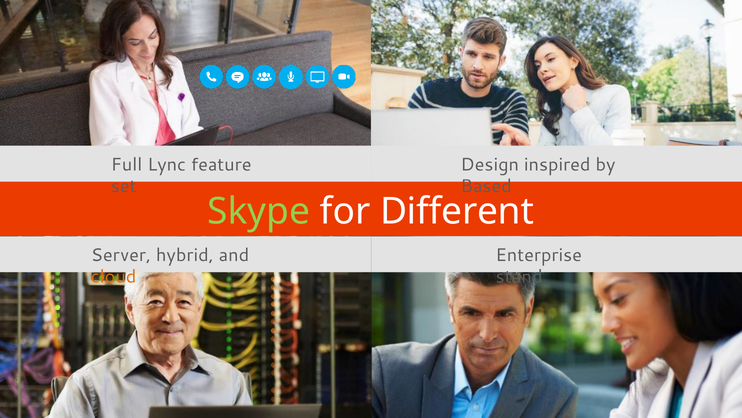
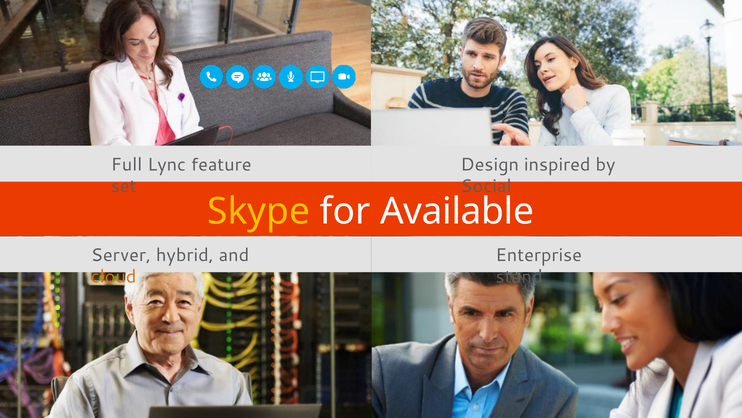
Based: Based -> Social (486, 186)
Skype colour: light green -> yellow (259, 211)
Different: Different -> Available (457, 211)
